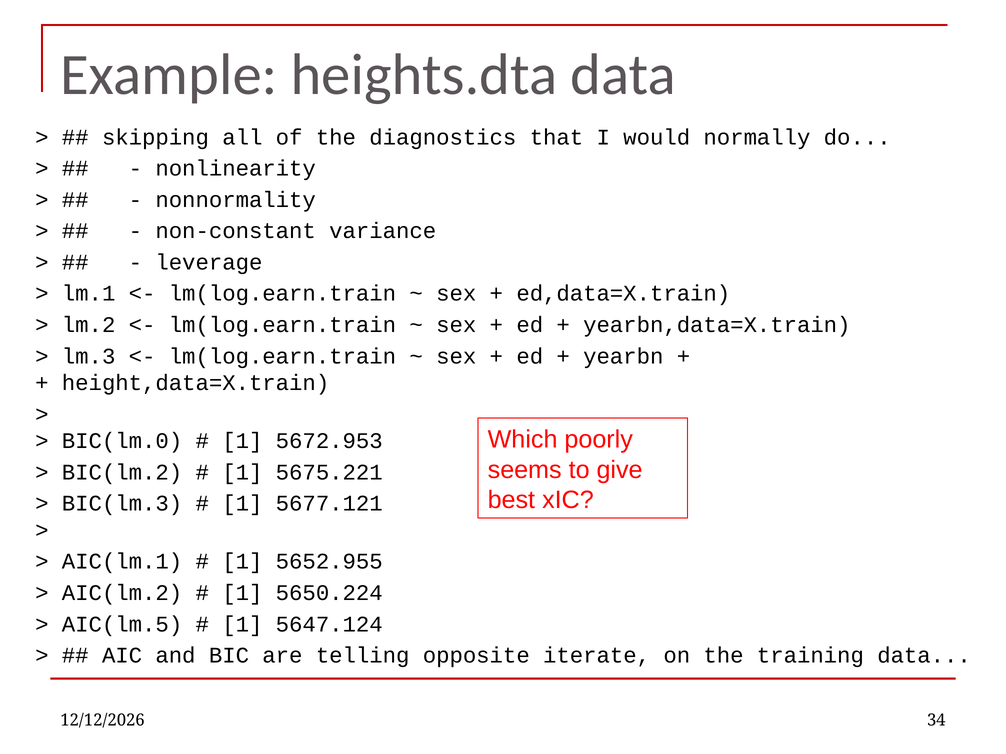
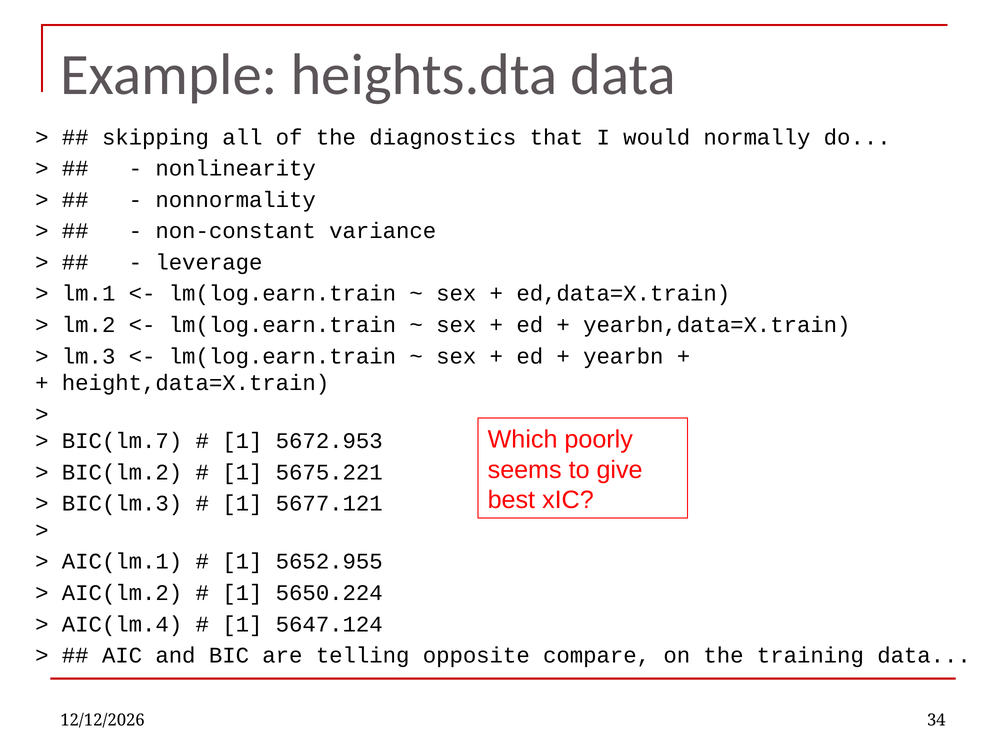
BIC(lm.0: BIC(lm.0 -> BIC(lm.7 (122, 441)
AIC(lm.5: AIC(lm.5 -> AIC(lm.4 (122, 625)
iterate: iterate -> compare (597, 656)
